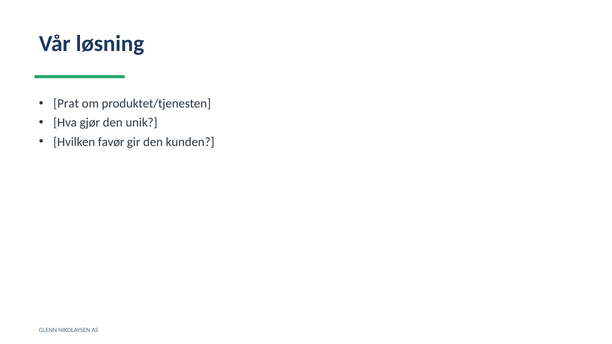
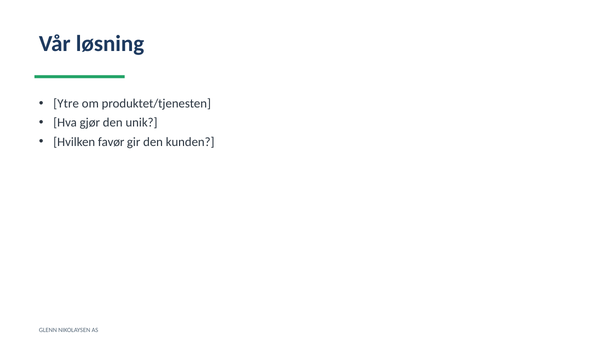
Prat: Prat -> Ytre (66, 104)
